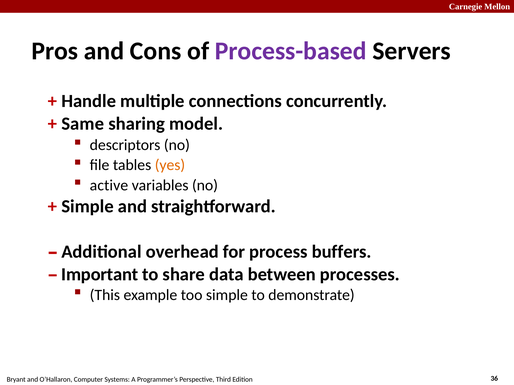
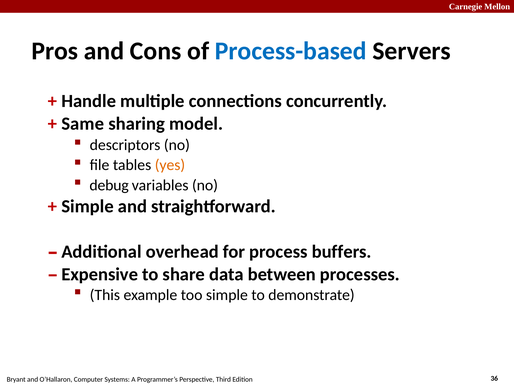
Process-based colour: purple -> blue (291, 51)
active: active -> debug (109, 185)
Important: Important -> Expensive (100, 275)
